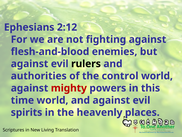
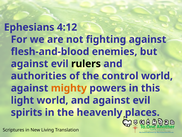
2:12: 2:12 -> 4:12 (67, 27)
mighty colour: red -> orange (69, 88)
time: time -> light (22, 100)
